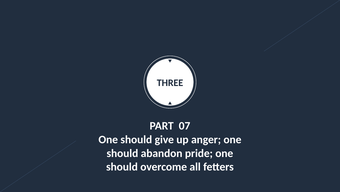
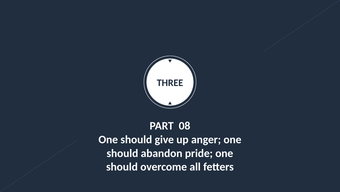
07: 07 -> 08 (185, 125)
